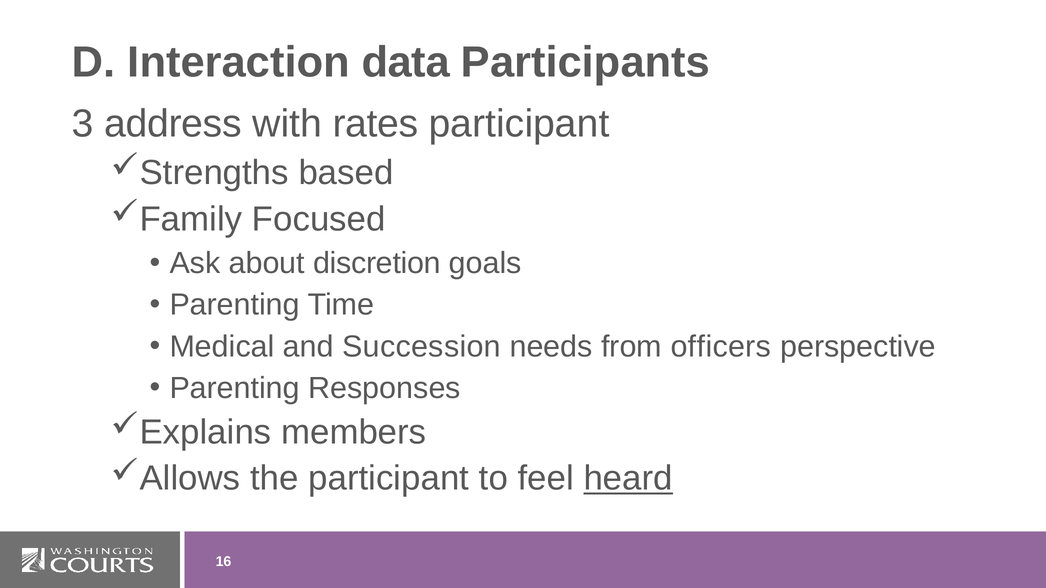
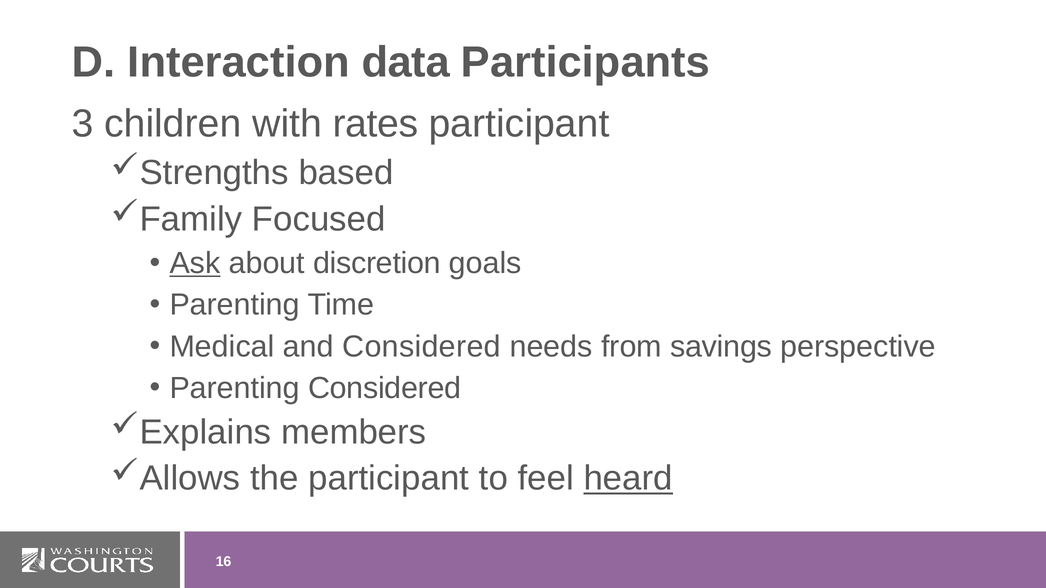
address: address -> children (173, 124)
Ask underline: none -> present (195, 263)
and Succession: Succession -> Considered (422, 347)
officers: officers -> savings (721, 347)
Parenting Responses: Responses -> Considered (385, 388)
